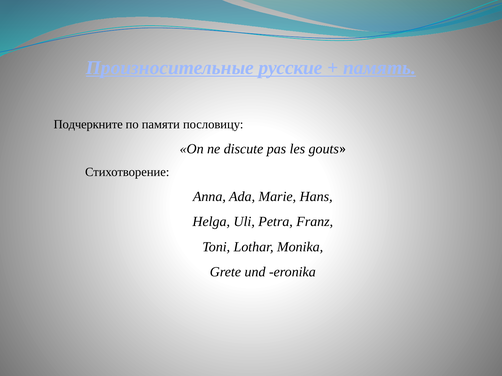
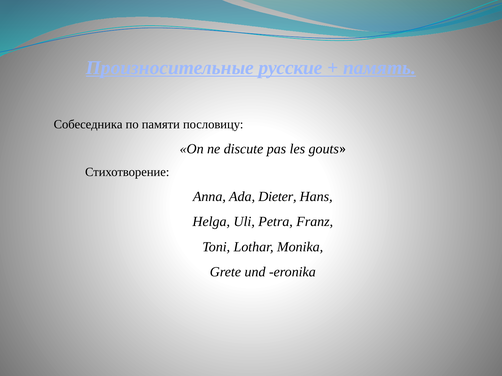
Подчеркните: Подчеркните -> Собеседника (88, 125)
Marie: Marie -> Dieter (277, 197)
